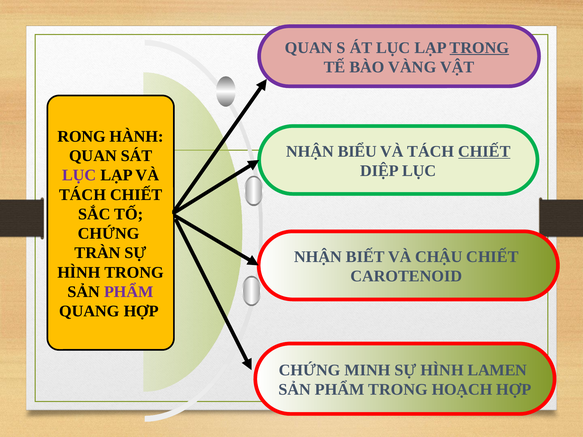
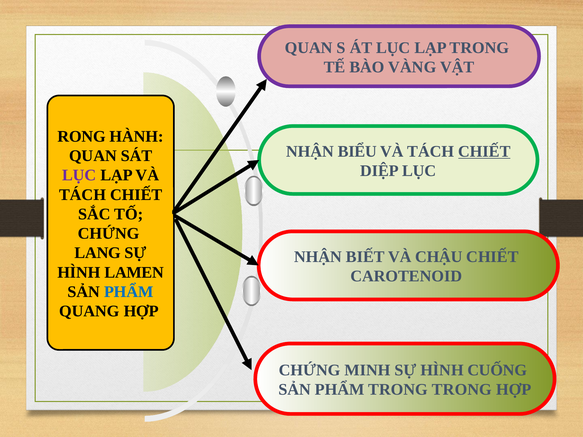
TRONG underline: present -> none (479, 48)
TRÀN: TRÀN -> LANG (98, 253)
HÌNH TRONG: TRONG -> LAMEN (134, 273)
PHẨM colour: purple -> blue (129, 292)
LAMEN: LAMEN -> CUỐNG (497, 370)
TRONG HOẠCH: HOẠCH -> TRONG (462, 390)
